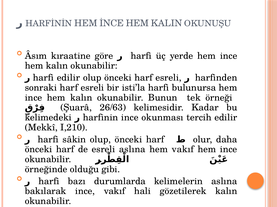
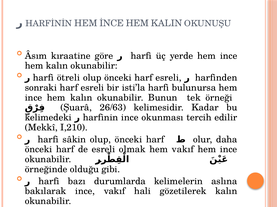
harfi edilir: edilir -> ötreli (68, 78)
esreli aslına: aslına -> olmak (132, 150)
